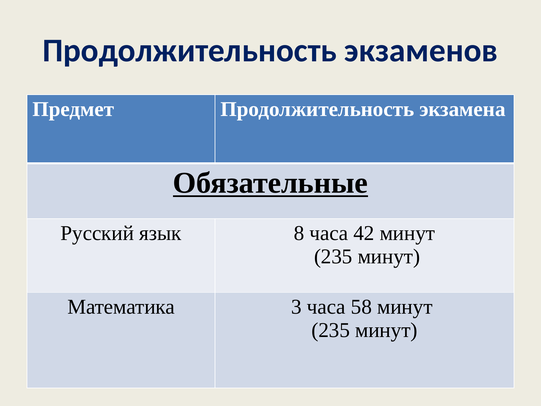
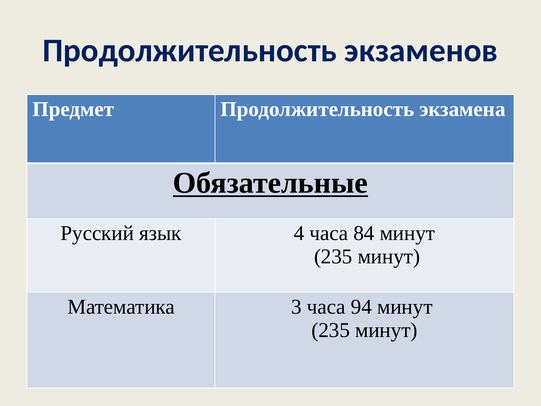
8: 8 -> 4 (299, 233)
42: 42 -> 84 (364, 233)
58: 58 -> 94 (361, 307)
